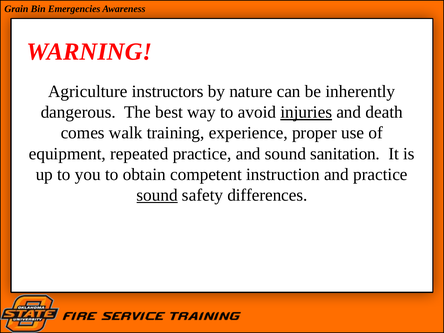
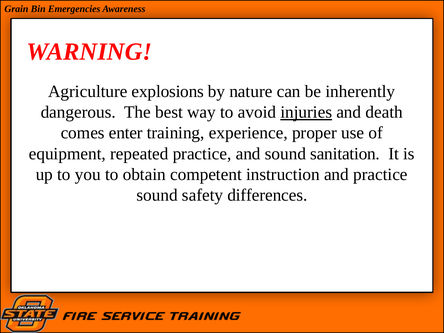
instructors: instructors -> explosions (168, 91)
walk: walk -> enter (126, 133)
sound underline: present -> none (157, 195)
